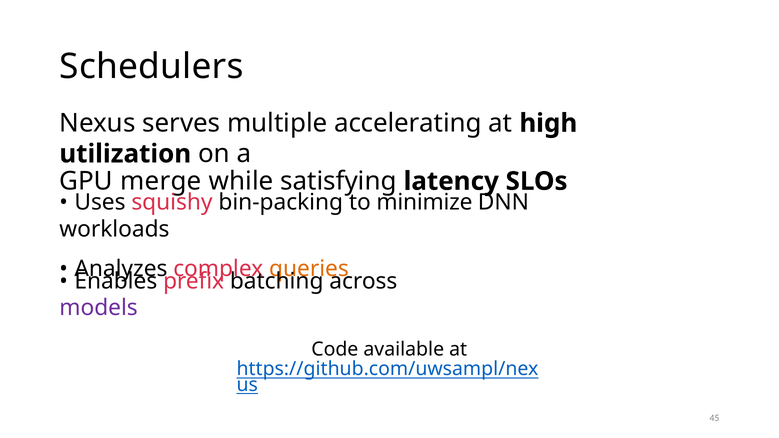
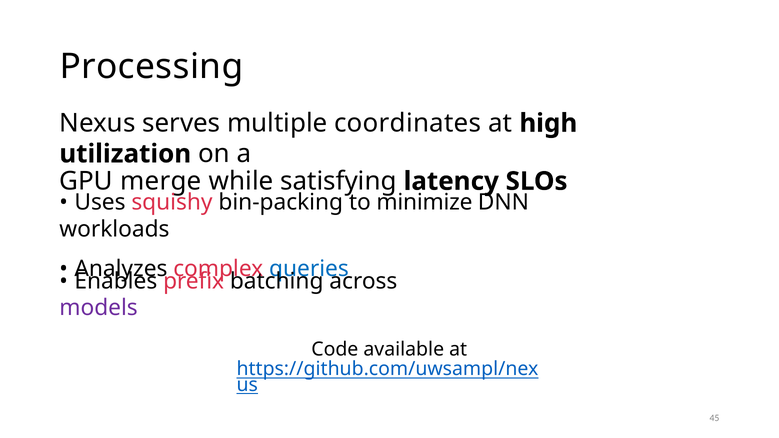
Schedulers: Schedulers -> Processing (151, 66)
accelerating: accelerating -> coordinates (408, 123)
queries colour: orange -> blue (309, 269)
